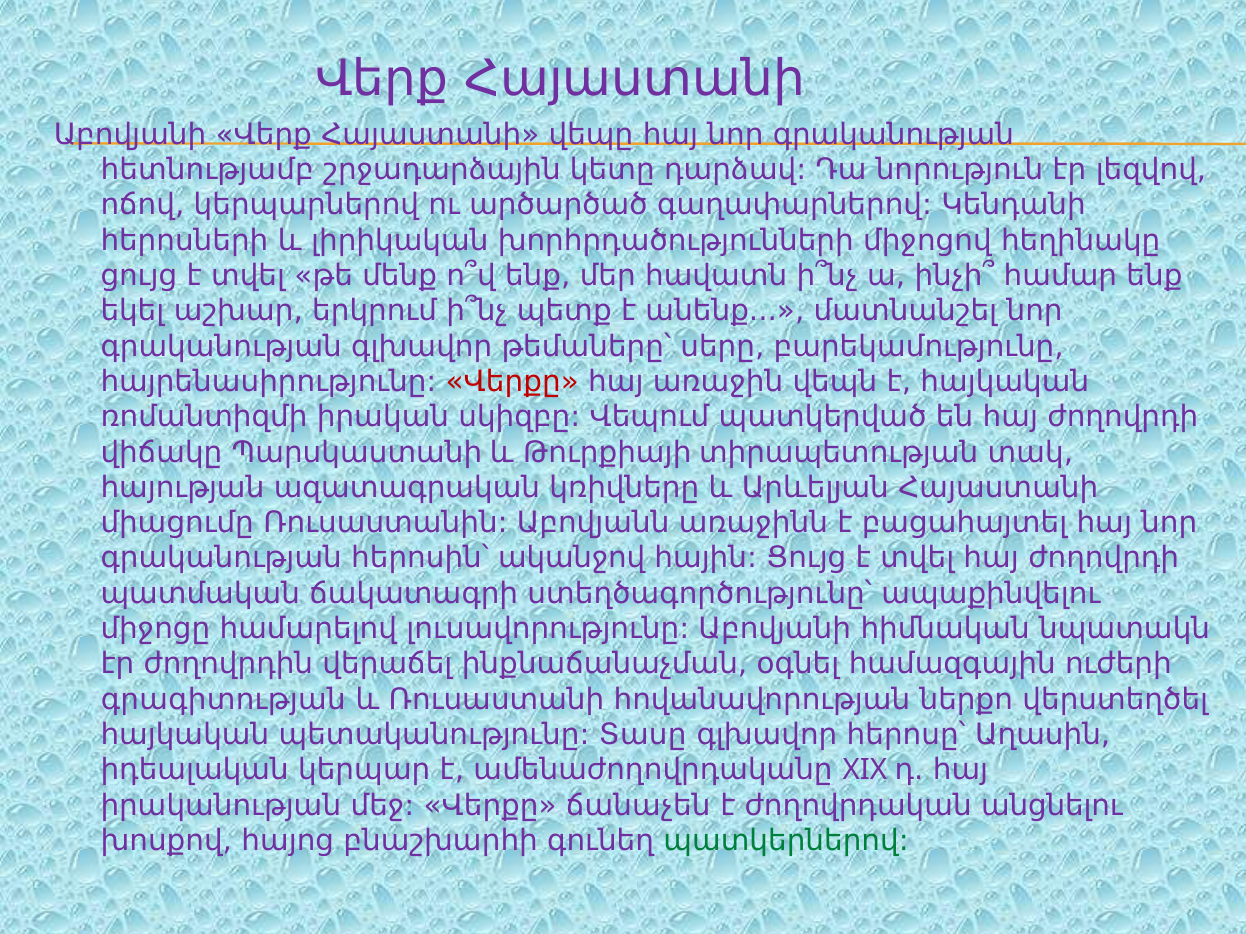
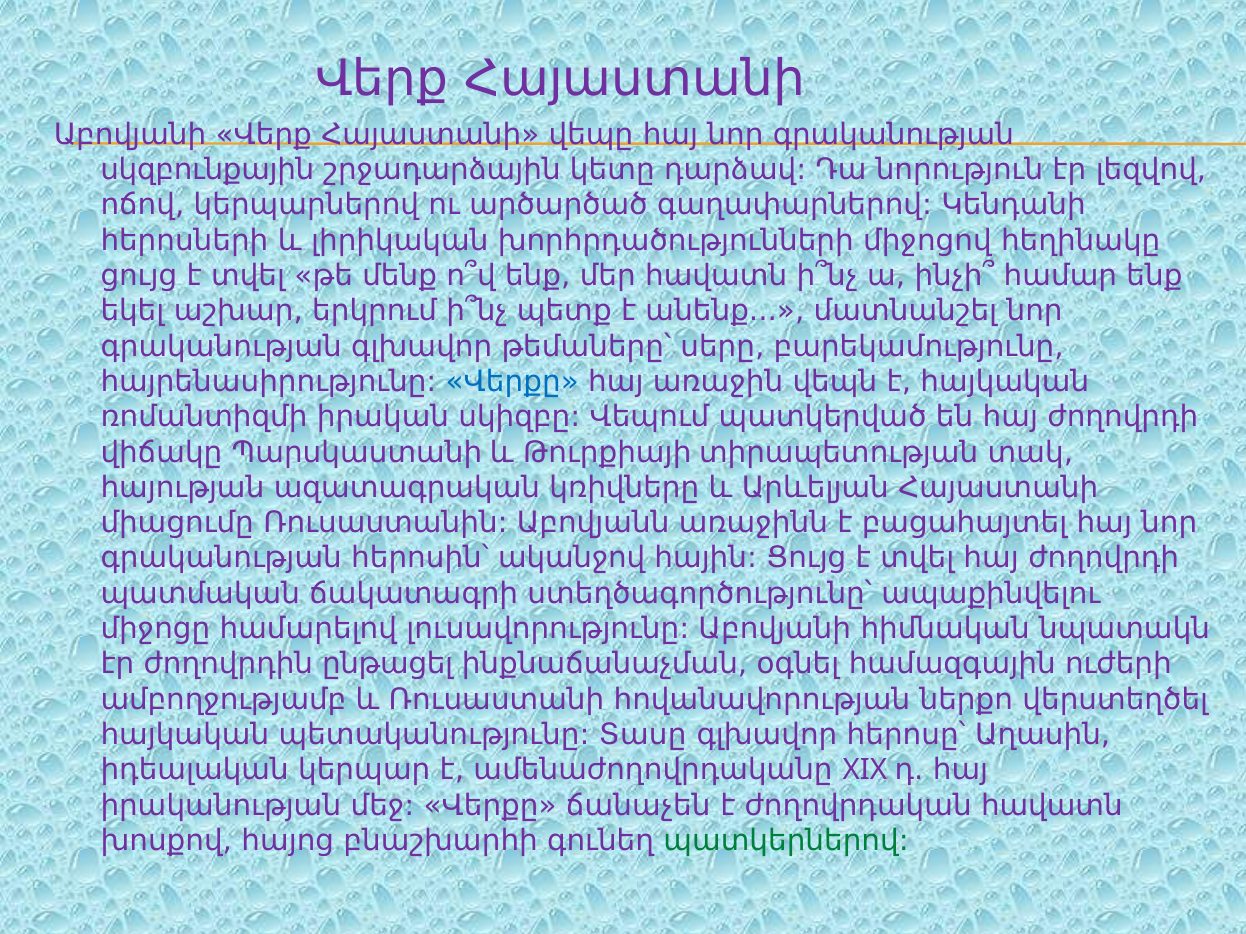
հետնությամբ: հետնությամբ -> սկզբունքային (207, 170)
Վերքը colour: red -> blue (512, 382)
վերաճել: վերաճել -> ընթացել (388, 665)
գրագիտության: գրագիտության -> ամբողջությամբ (223, 700)
ժողովրդական անցնելու: անցնելու -> հավատն (1052, 806)
